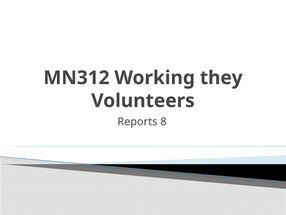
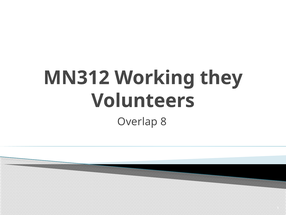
Reports: Reports -> Overlap (137, 122)
